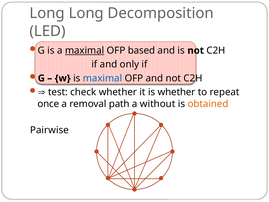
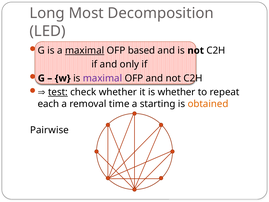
Long Long: Long -> Most (86, 13)
maximal colour: blue -> purple (103, 78)
test underline: none -> present (58, 92)
once: once -> each (48, 104)
path: path -> time (119, 104)
without: without -> starting (158, 104)
